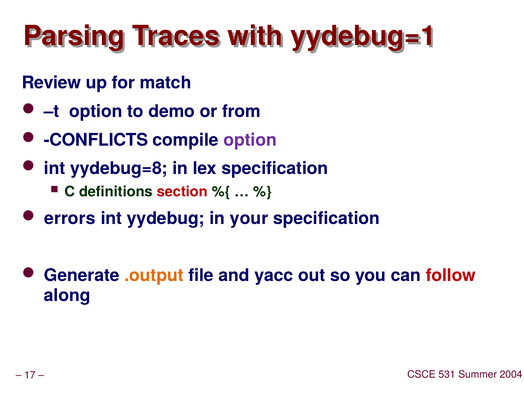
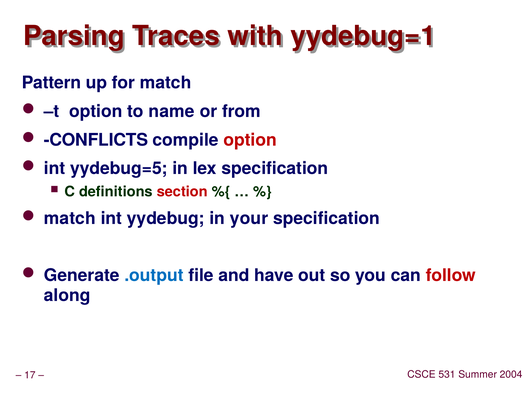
Review: Review -> Pattern (51, 83)
demo: demo -> name (172, 111)
option colour: purple -> red (250, 140)
yydebug=8: yydebug=8 -> yydebug=5 (119, 169)
errors: errors -> match (70, 218)
.output colour: orange -> blue (154, 276)
yacc: yacc -> have (274, 276)
